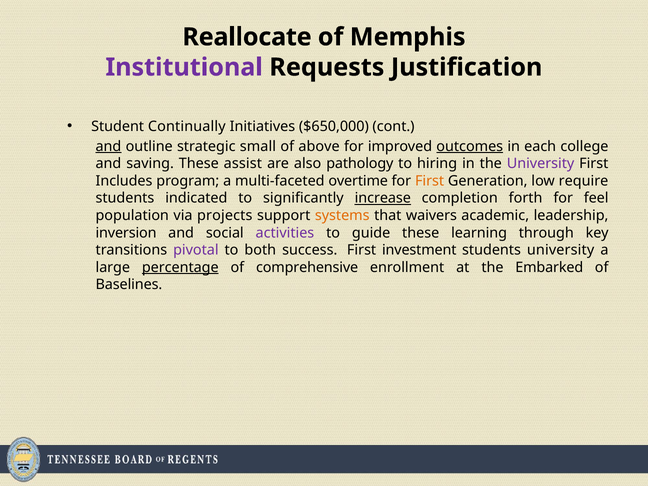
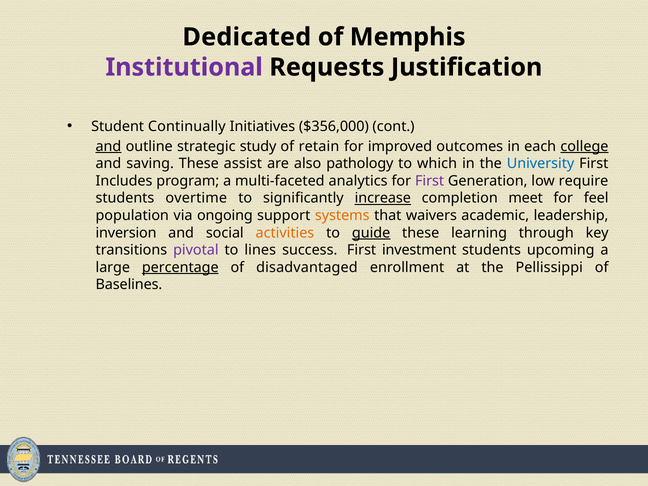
Reallocate: Reallocate -> Dedicated (247, 37)
$650,000: $650,000 -> $356,000 (334, 126)
small: small -> study (258, 146)
above: above -> retain (319, 146)
outcomes underline: present -> none (470, 146)
college underline: none -> present (584, 146)
hiring: hiring -> which (437, 164)
University colour: purple -> blue (541, 164)
overtime: overtime -> analytics (358, 181)
First colour: orange -> purple (430, 181)
indicated: indicated -> overtime (196, 198)
forth: forth -> meet (526, 198)
projects: projects -> ongoing (225, 216)
activities colour: purple -> orange (285, 233)
guide underline: none -> present (371, 233)
both: both -> lines (260, 250)
students university: university -> upcoming (561, 250)
comprehensive: comprehensive -> disadvantaged (307, 267)
Embarked: Embarked -> Pellissippi (549, 267)
